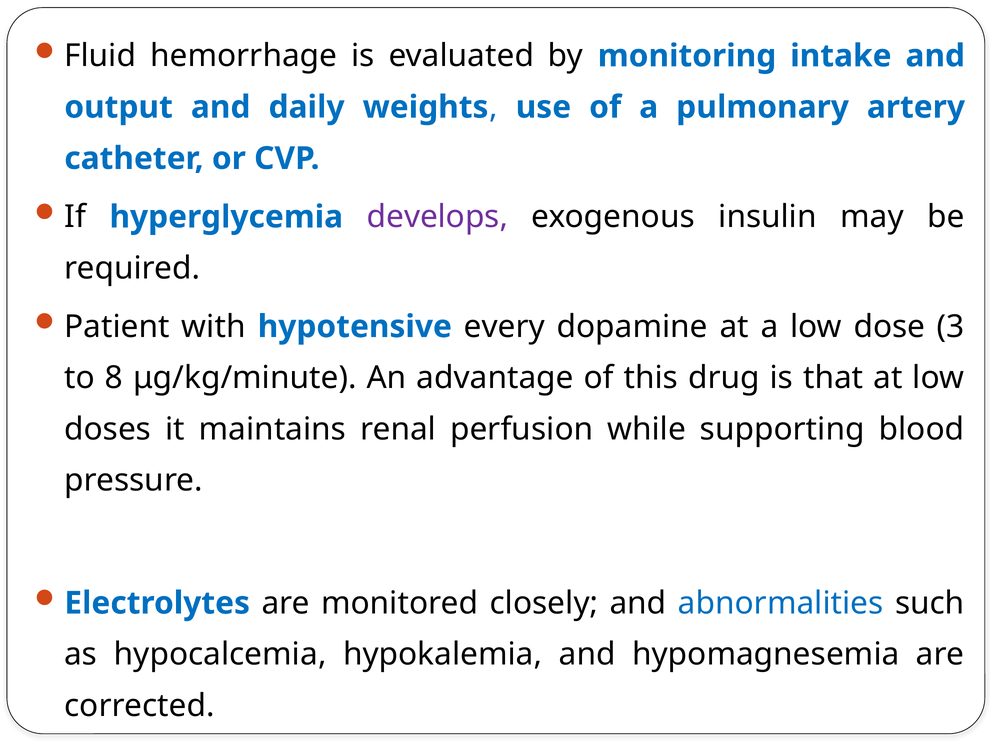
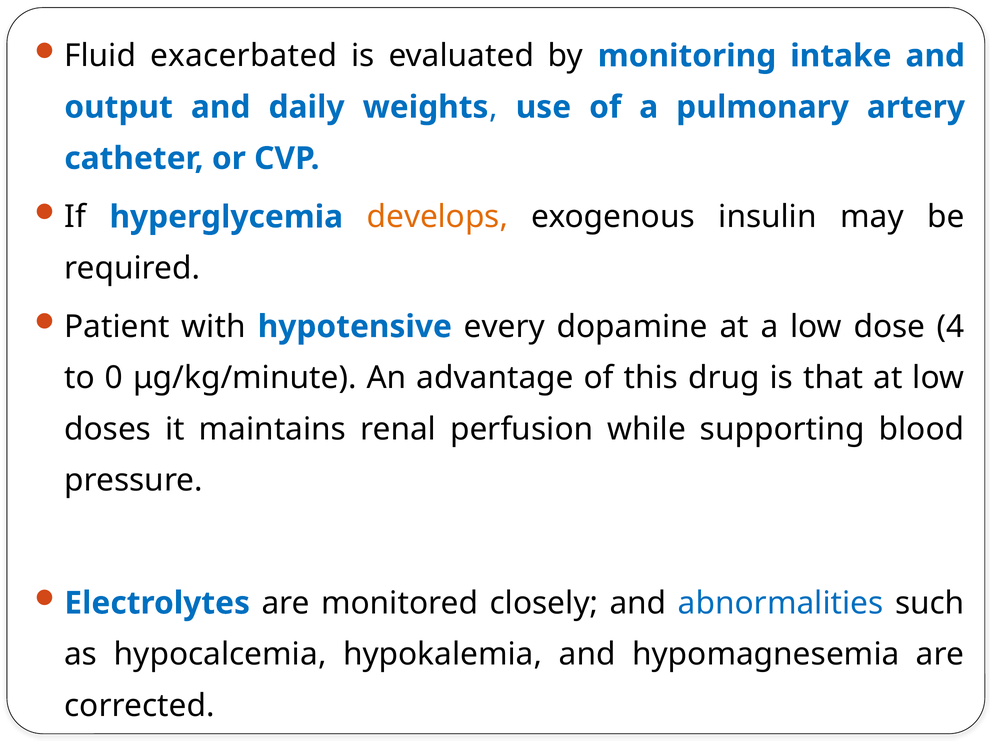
hemorrhage: hemorrhage -> exacerbated (244, 56)
develops colour: purple -> orange (437, 217)
3: 3 -> 4 (951, 327)
8: 8 -> 0 (114, 378)
